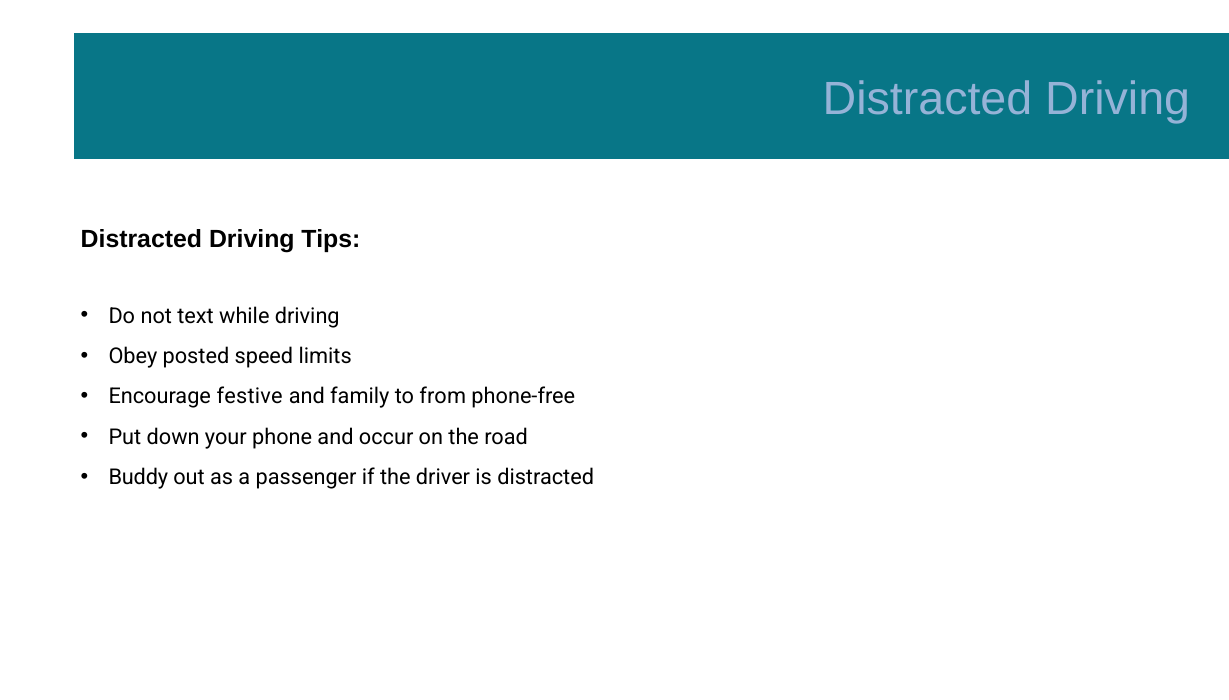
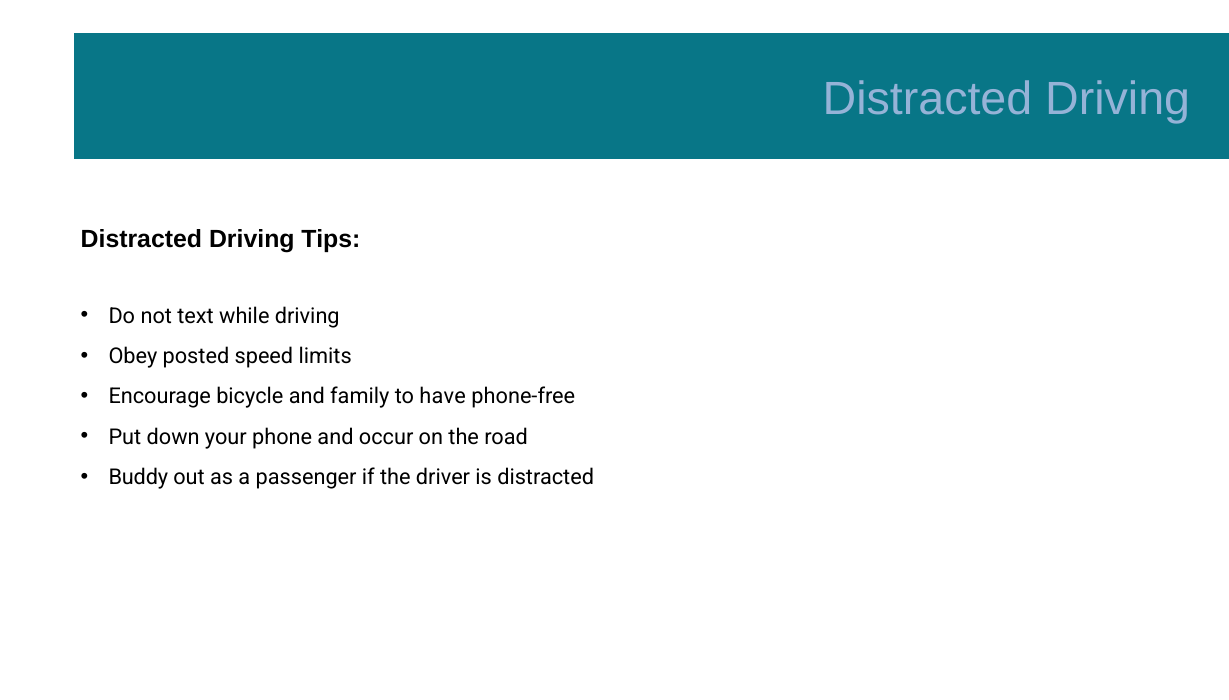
festive: festive -> bicycle (250, 397)
from: from -> have (443, 397)
